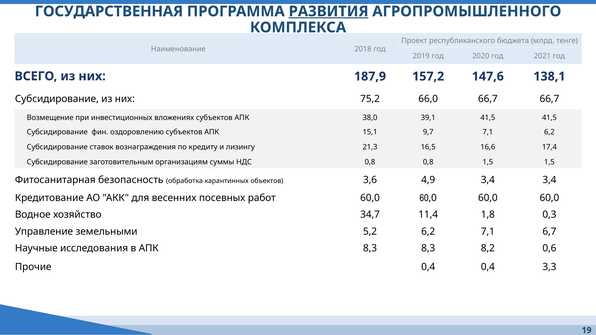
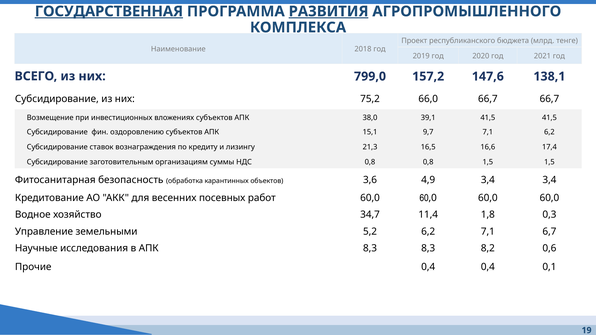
ГОСУДАРСТВЕННАЯ underline: none -> present (109, 11)
187,9: 187,9 -> 799,0 (370, 76)
3,3: 3,3 -> 0,1 (549, 267)
